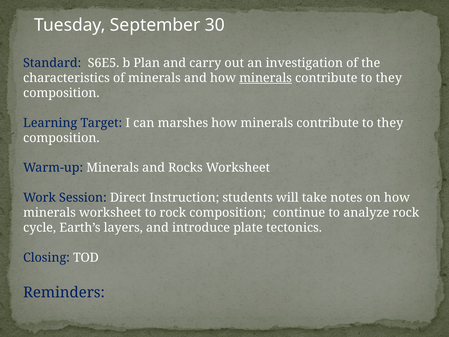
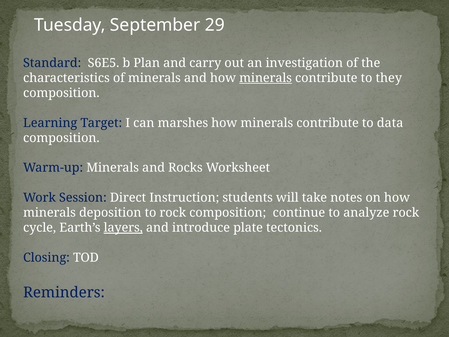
30: 30 -> 29 (215, 25)
they: they -> data (390, 123)
minerals worksheet: worksheet -> deposition (110, 213)
layers underline: none -> present (123, 228)
